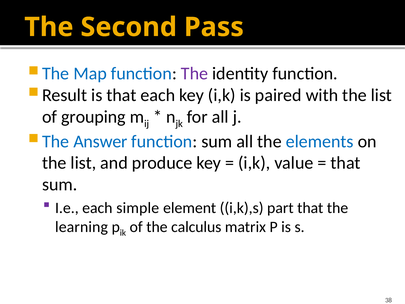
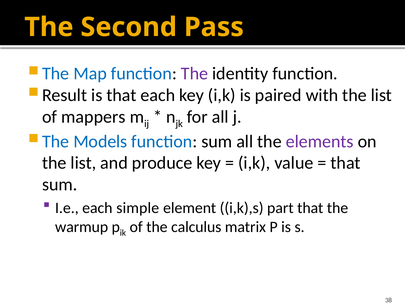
grouping: grouping -> mappers (93, 117)
Answer: Answer -> Models (100, 141)
elements colour: blue -> purple (320, 141)
learning: learning -> warmup (82, 227)
